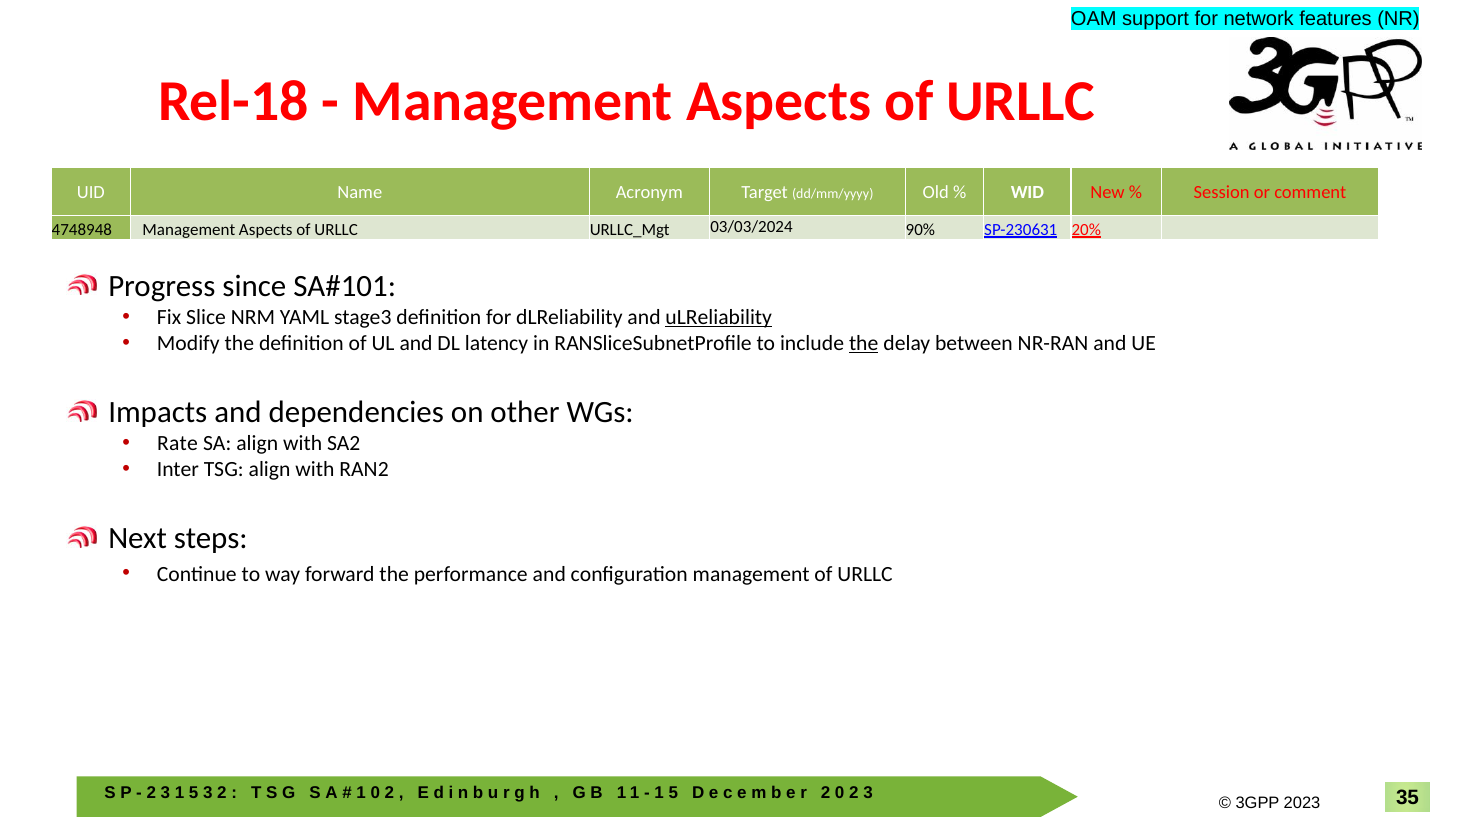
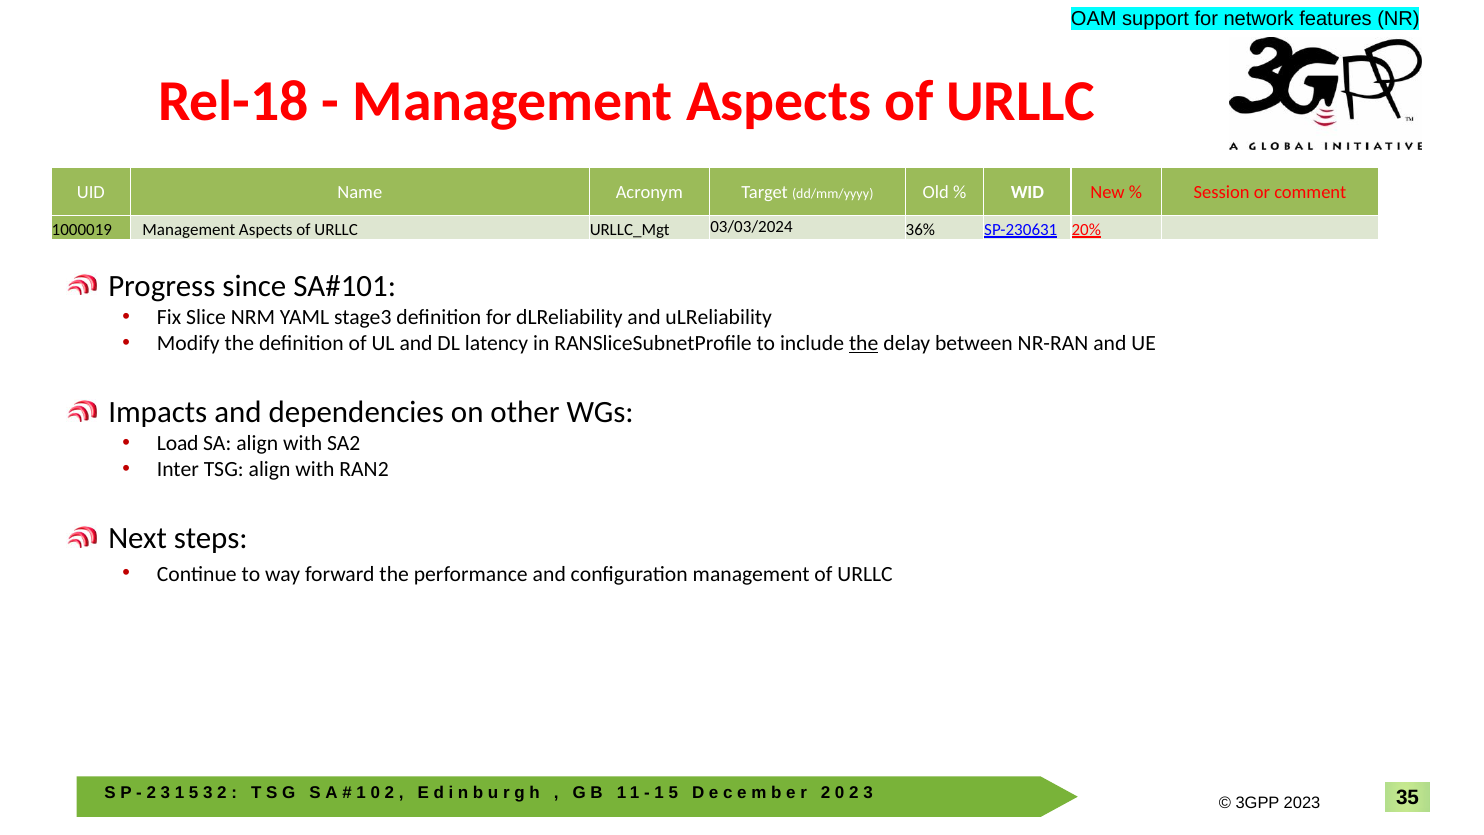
4748948: 4748948 -> 1000019 (82, 230)
90%: 90% -> 36% (920, 230)
uLReliability underline: present -> none (719, 317)
Rate: Rate -> Load (178, 443)
